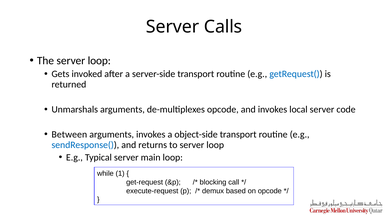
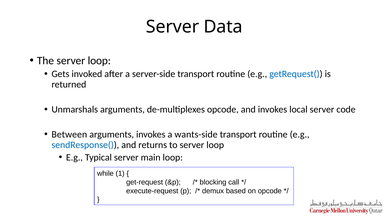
Calls: Calls -> Data (223, 27)
object-side: object-side -> wants-side (196, 135)
